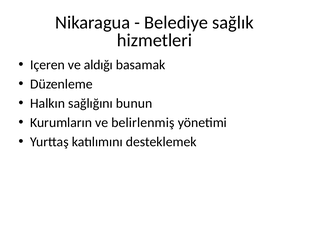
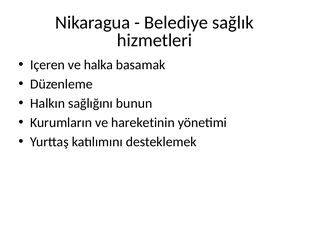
aldığı: aldığı -> halka (98, 65)
belirlenmiş: belirlenmiş -> hareketinin (143, 123)
